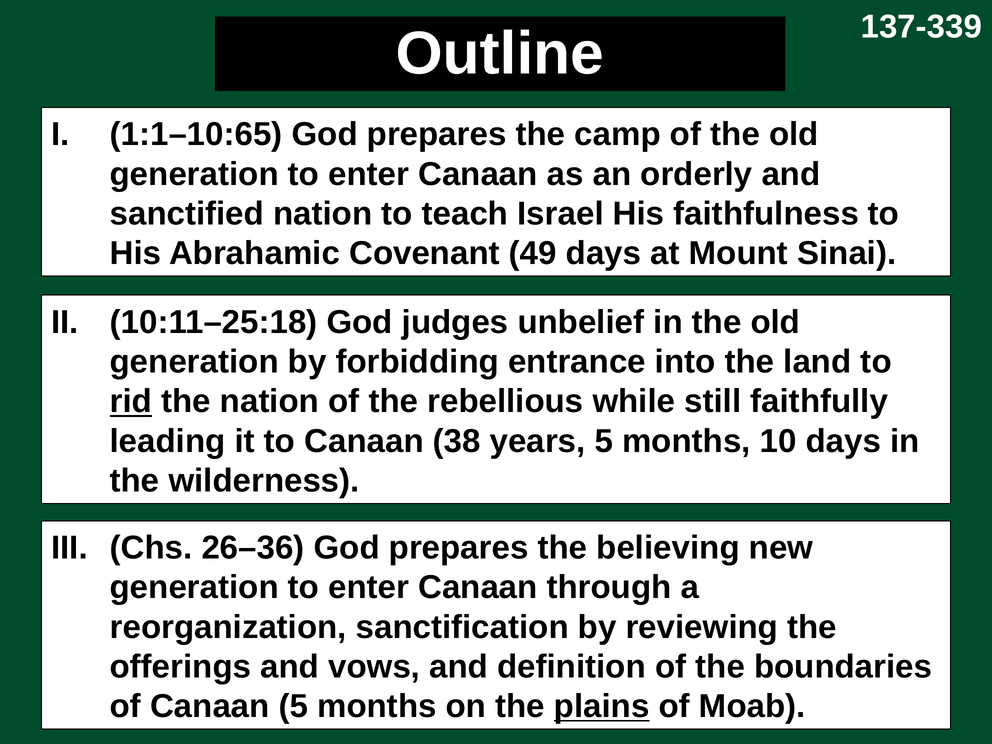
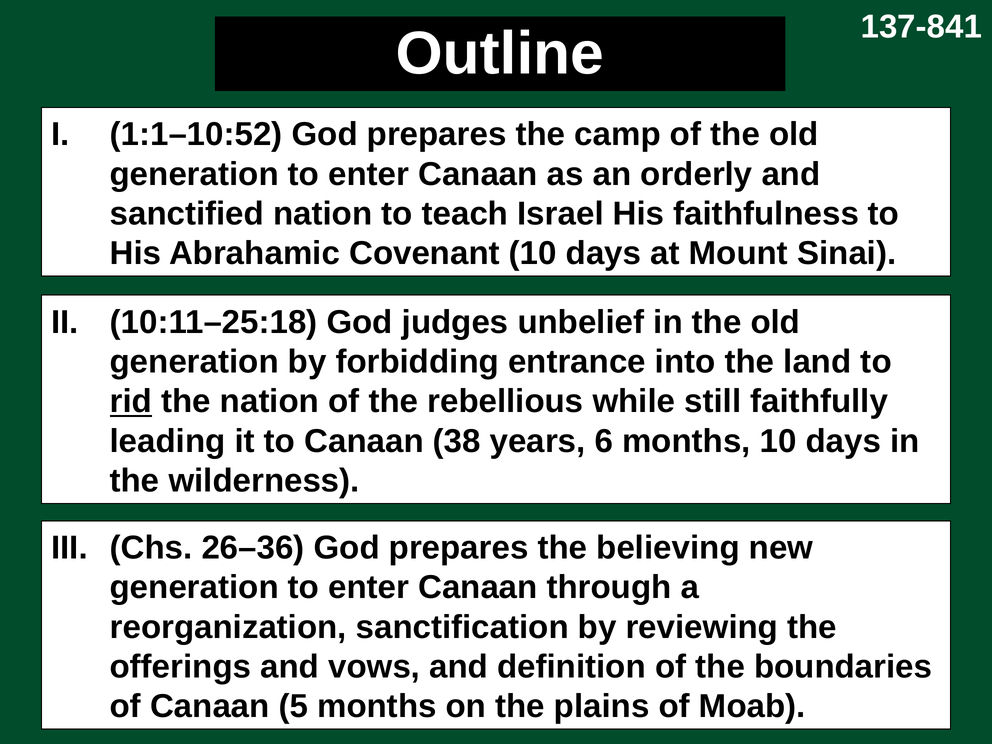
137-339: 137-339 -> 137-841 (921, 27)
1:1–10:65: 1:1–10:65 -> 1:1–10:52 (196, 134)
Covenant 49: 49 -> 10 (533, 254)
years 5: 5 -> 6 (604, 441)
plains underline: present -> none (602, 707)
